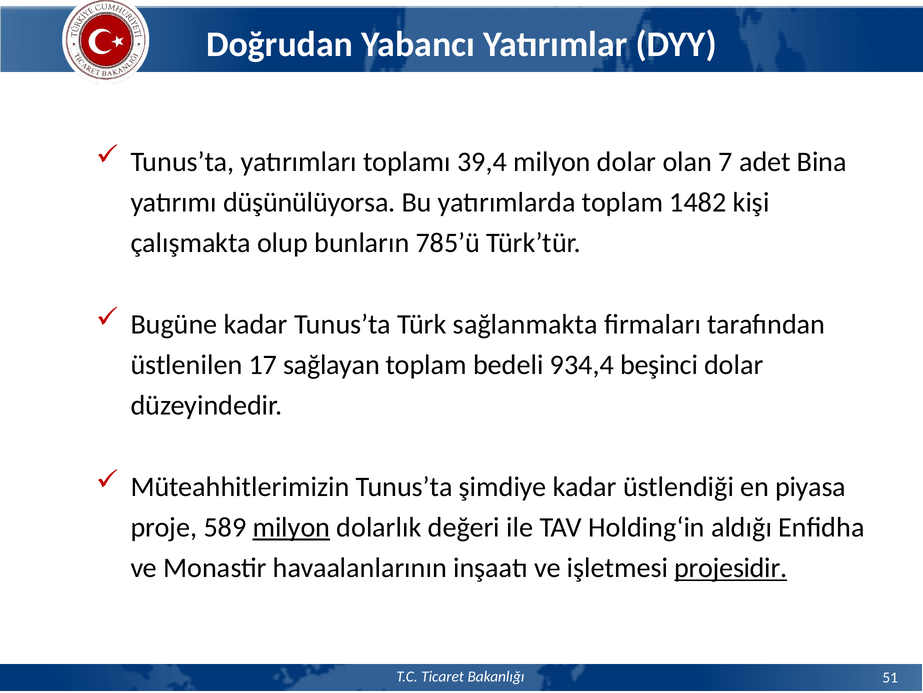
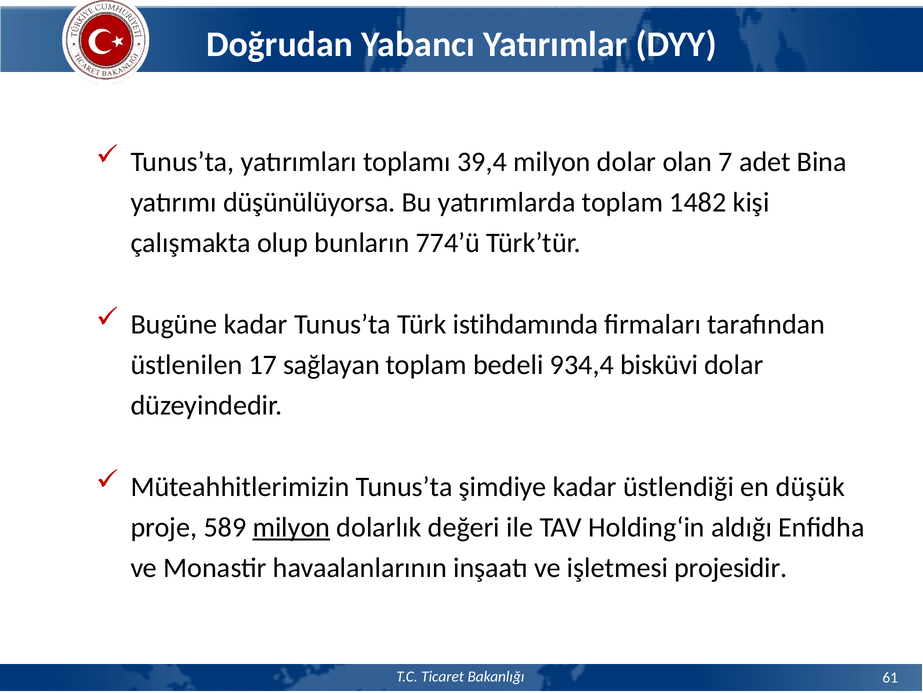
785’ü: 785’ü -> 774’ü (448, 243)
sağlanmakta: sağlanmakta -> istihdamında (526, 324)
beşinci: beşinci -> bisküvi (659, 364)
piyasa: piyasa -> düşük (810, 486)
projesidir underline: present -> none (731, 567)
51: 51 -> 61 (890, 677)
